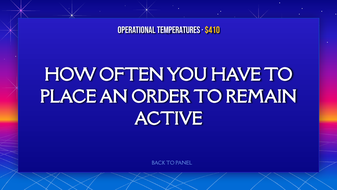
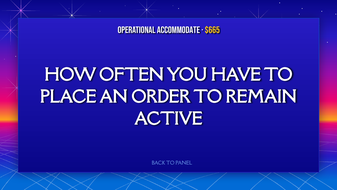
TEMPERATURES: TEMPERATURES -> ACCOMMODATE (178, 30)
$410: $410 -> $665 (212, 30)
